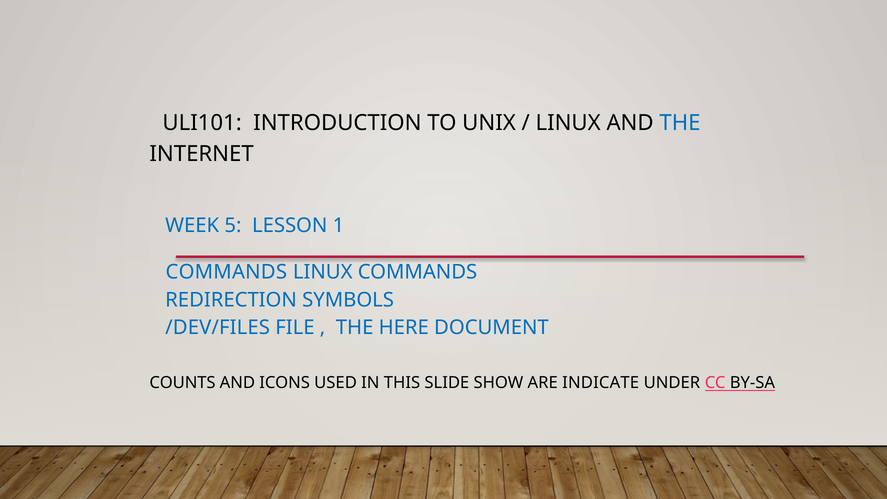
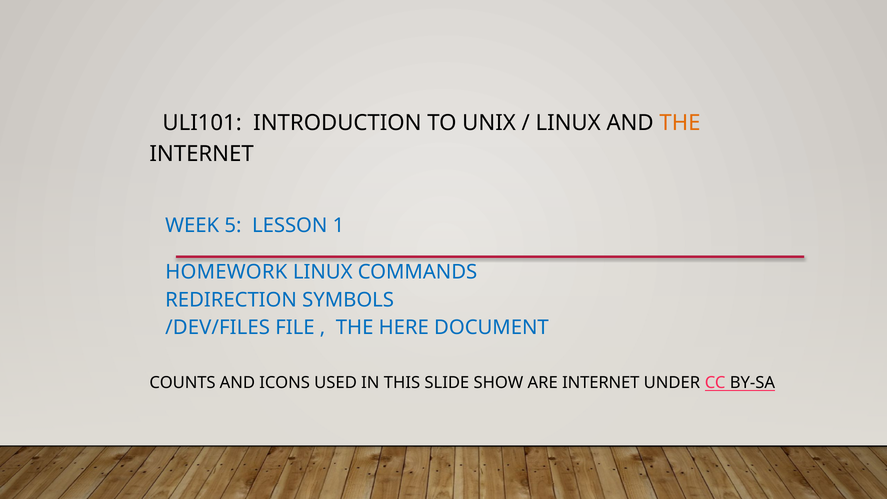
THE colour: blue -> orange (680, 123)
COMMANDS: COMMANDS -> HOMEWORK (226, 272)
ARE INDICATE: INDICATE -> INTERNET (601, 383)
